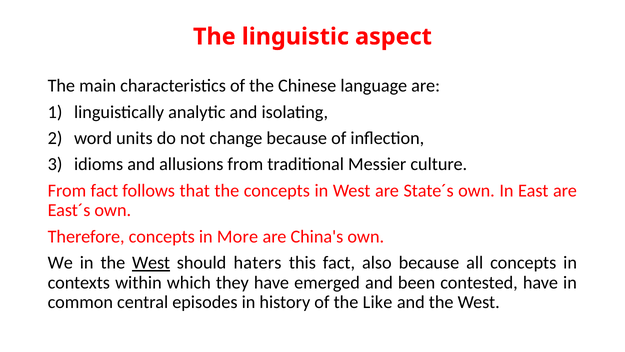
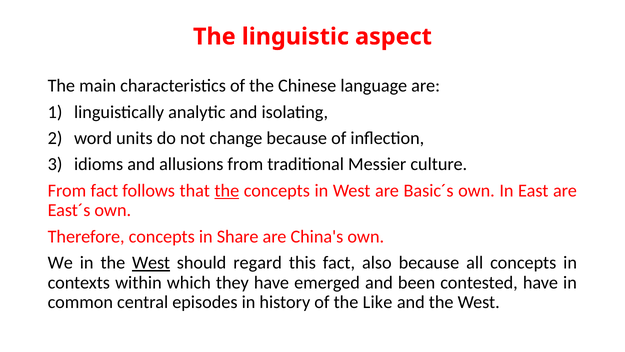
the underline: none -> present (227, 190)
State´s: State´s -> Basic´s (429, 190)
More: More -> Share (238, 236)
haters: haters -> regard (258, 263)
